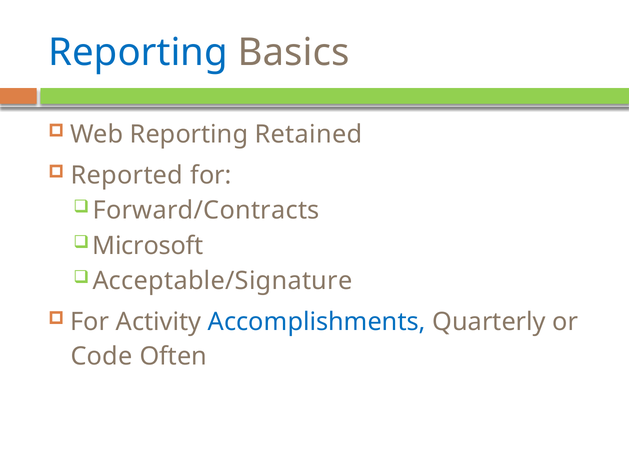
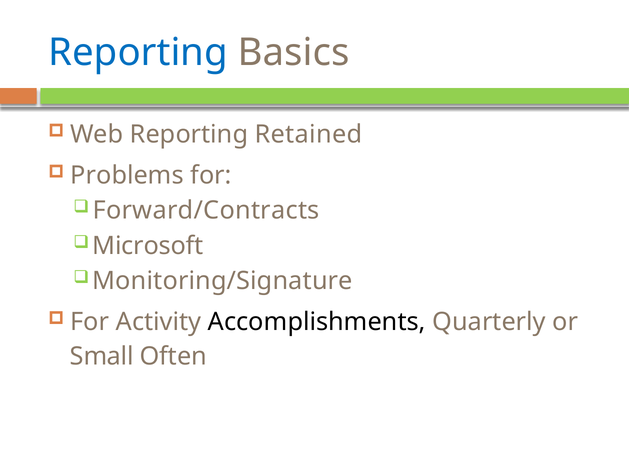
Reported: Reported -> Problems (127, 175)
Acceptable/Signature: Acceptable/Signature -> Monitoring/Signature (223, 281)
Accomplishments colour: blue -> black (317, 322)
Code: Code -> Small (102, 356)
